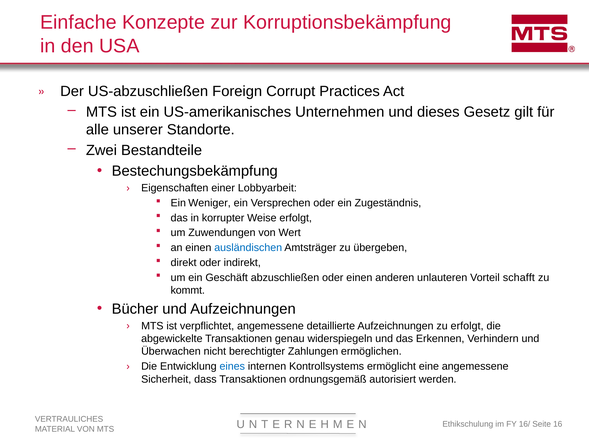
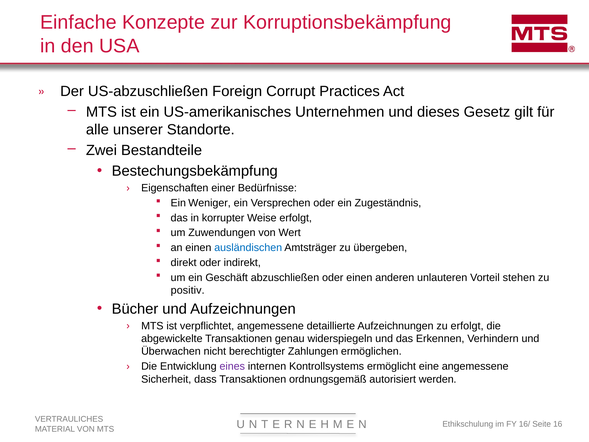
Lobbyarbeit: Lobbyarbeit -> Bedürfnisse (267, 188)
schafft: schafft -> stehen (519, 277)
kommt: kommt -> positiv (188, 290)
eines colour: blue -> purple (232, 366)
